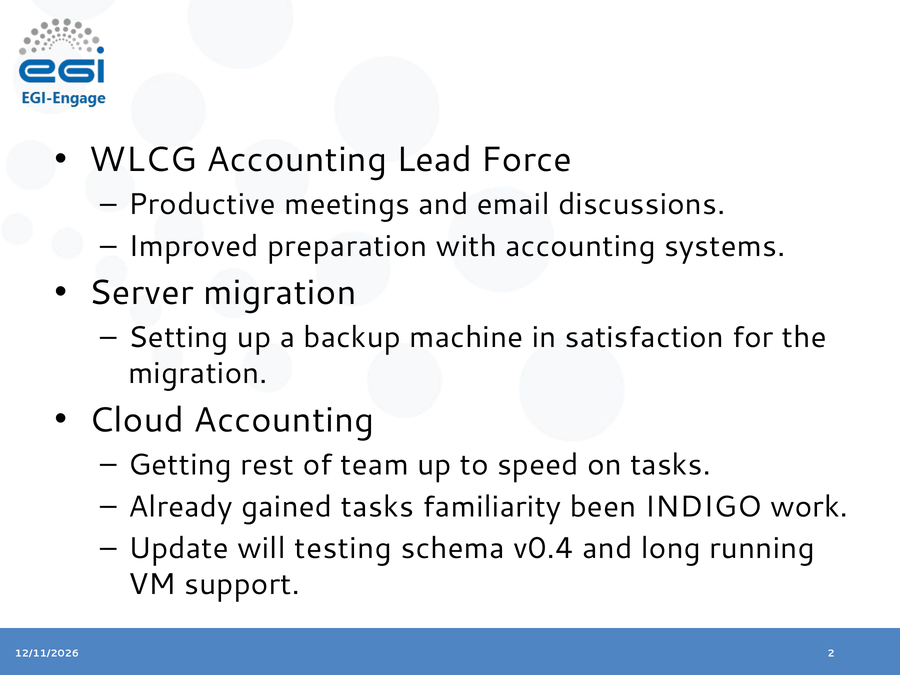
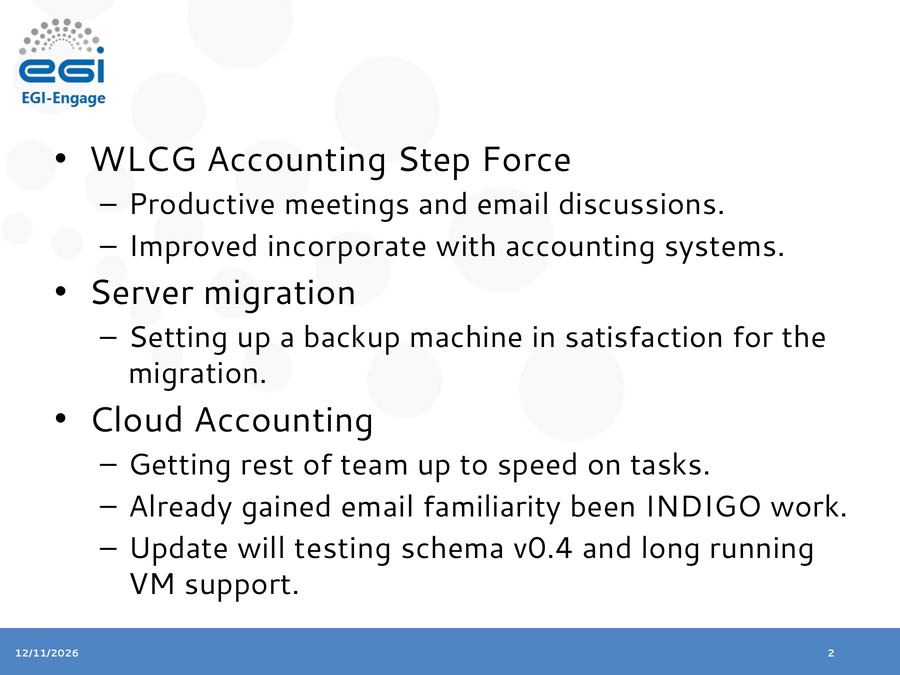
Lead: Lead -> Step (434, 160)
preparation: preparation -> incorporate (347, 247)
gained tasks: tasks -> email (378, 507)
